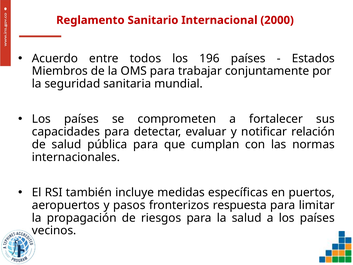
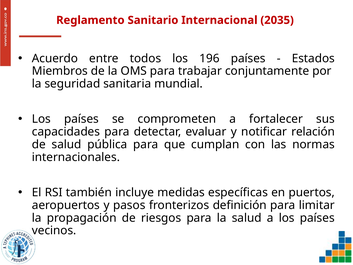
2000: 2000 -> 2035 (277, 20)
respuesta: respuesta -> definición (240, 205)
